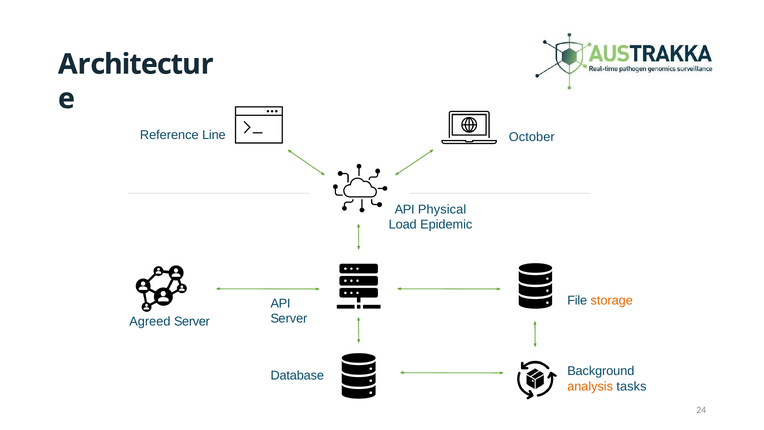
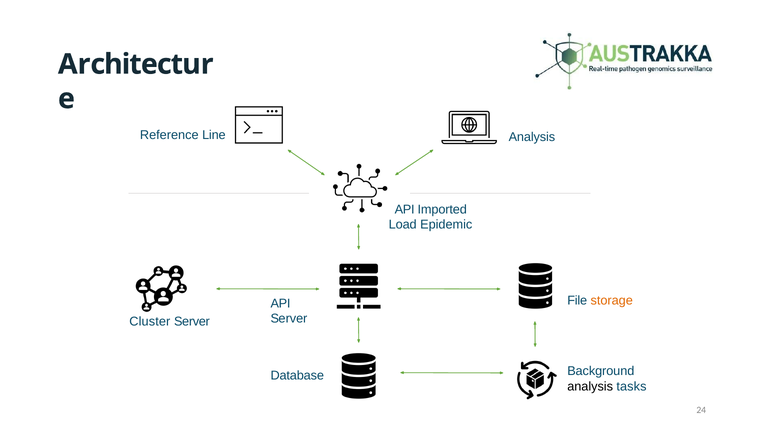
Line October: October -> Analysis (532, 137)
Physical: Physical -> Imported (442, 209)
Agreed: Agreed -> Cluster (150, 321)
analysis colour: orange -> black (590, 386)
